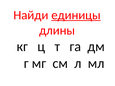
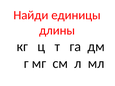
единицы underline: present -> none (76, 15)
